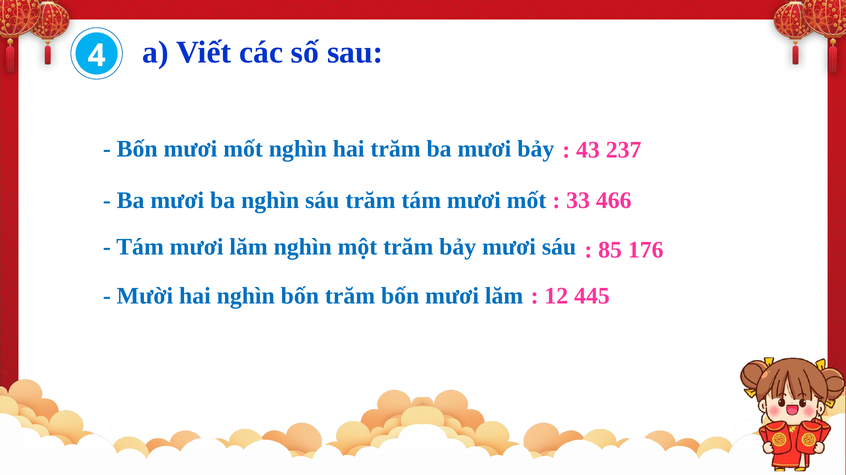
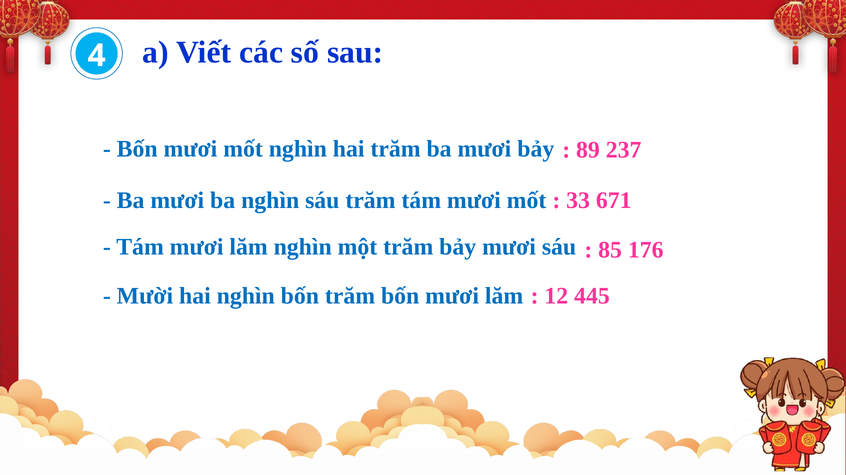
43: 43 -> 89 (588, 150)
466: 466 -> 671 (614, 200)
